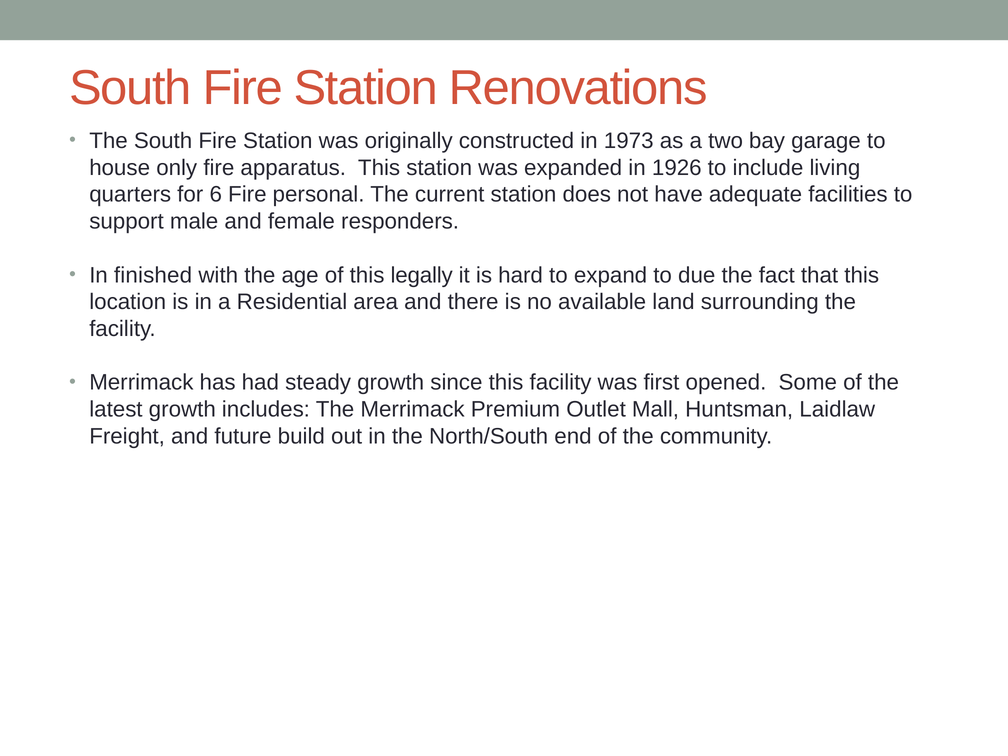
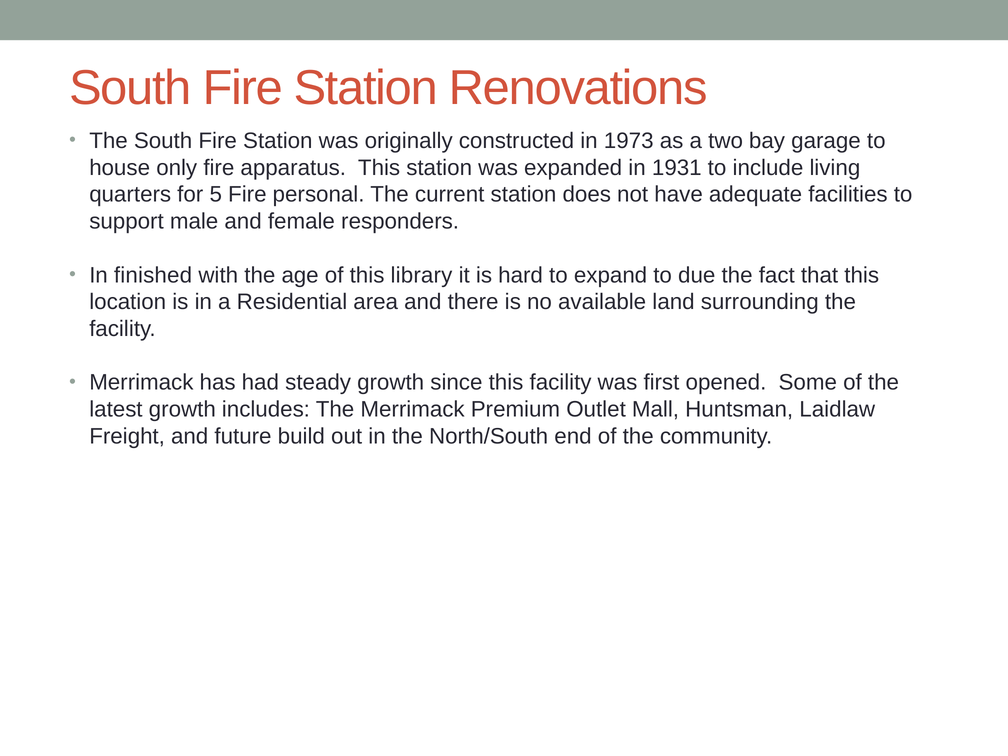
1926: 1926 -> 1931 (677, 168)
6: 6 -> 5 (216, 195)
legally: legally -> library (421, 275)
